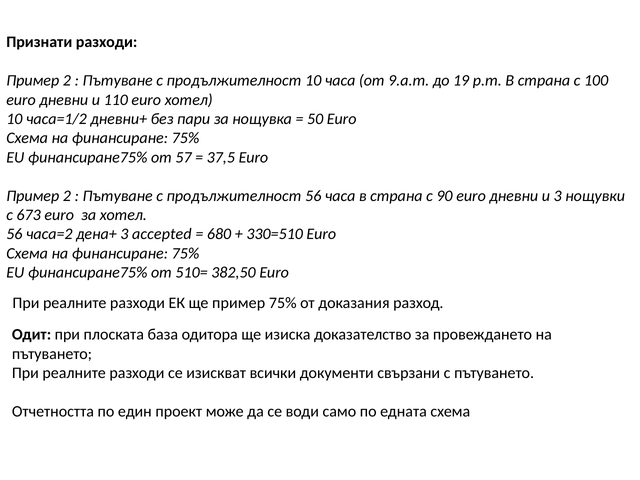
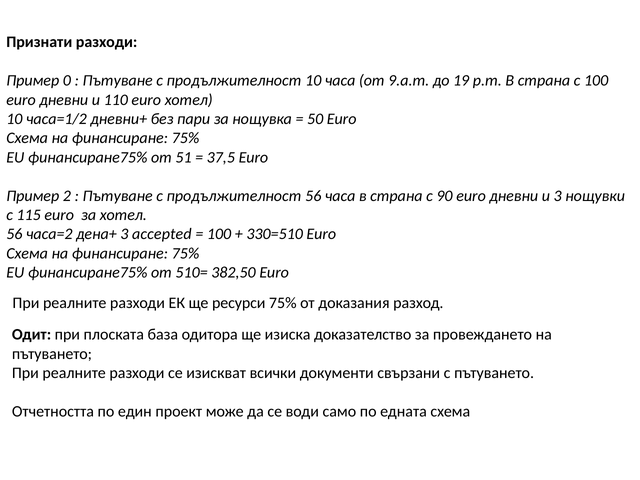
2: 2 -> 0 (67, 81)
57: 57 -> 51 (184, 157)
673: 673 -> 115 (29, 215)
680: 680 -> 100 (219, 234)
ще пример: пример -> ресурси (239, 303)
